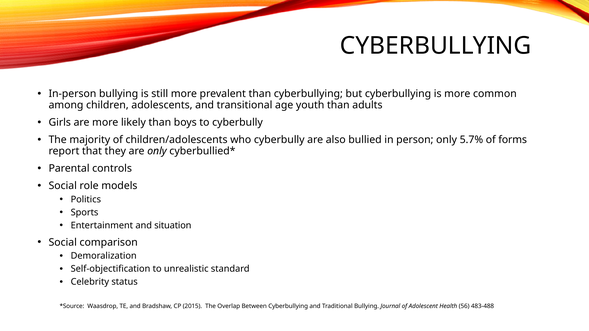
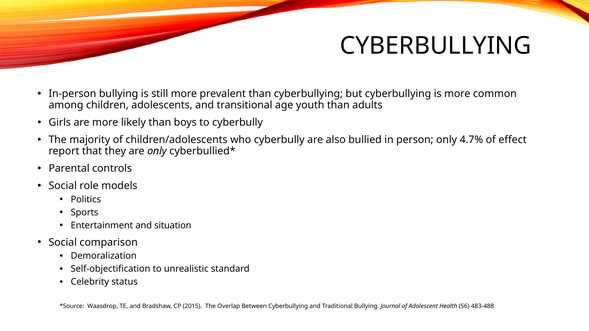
5.7%: 5.7% -> 4.7% (471, 140)
forms: forms -> effect (513, 140)
